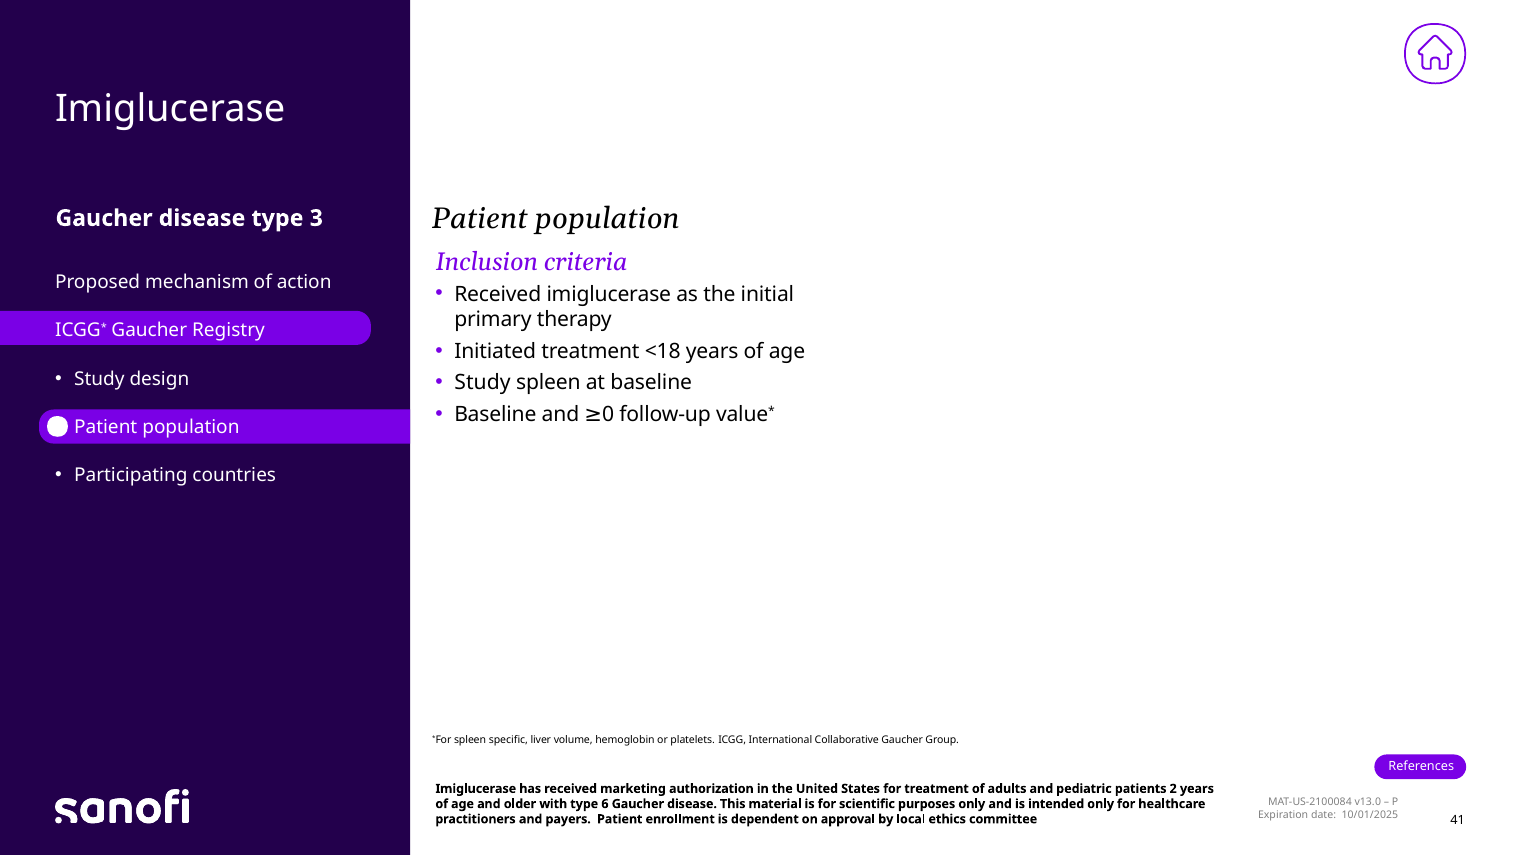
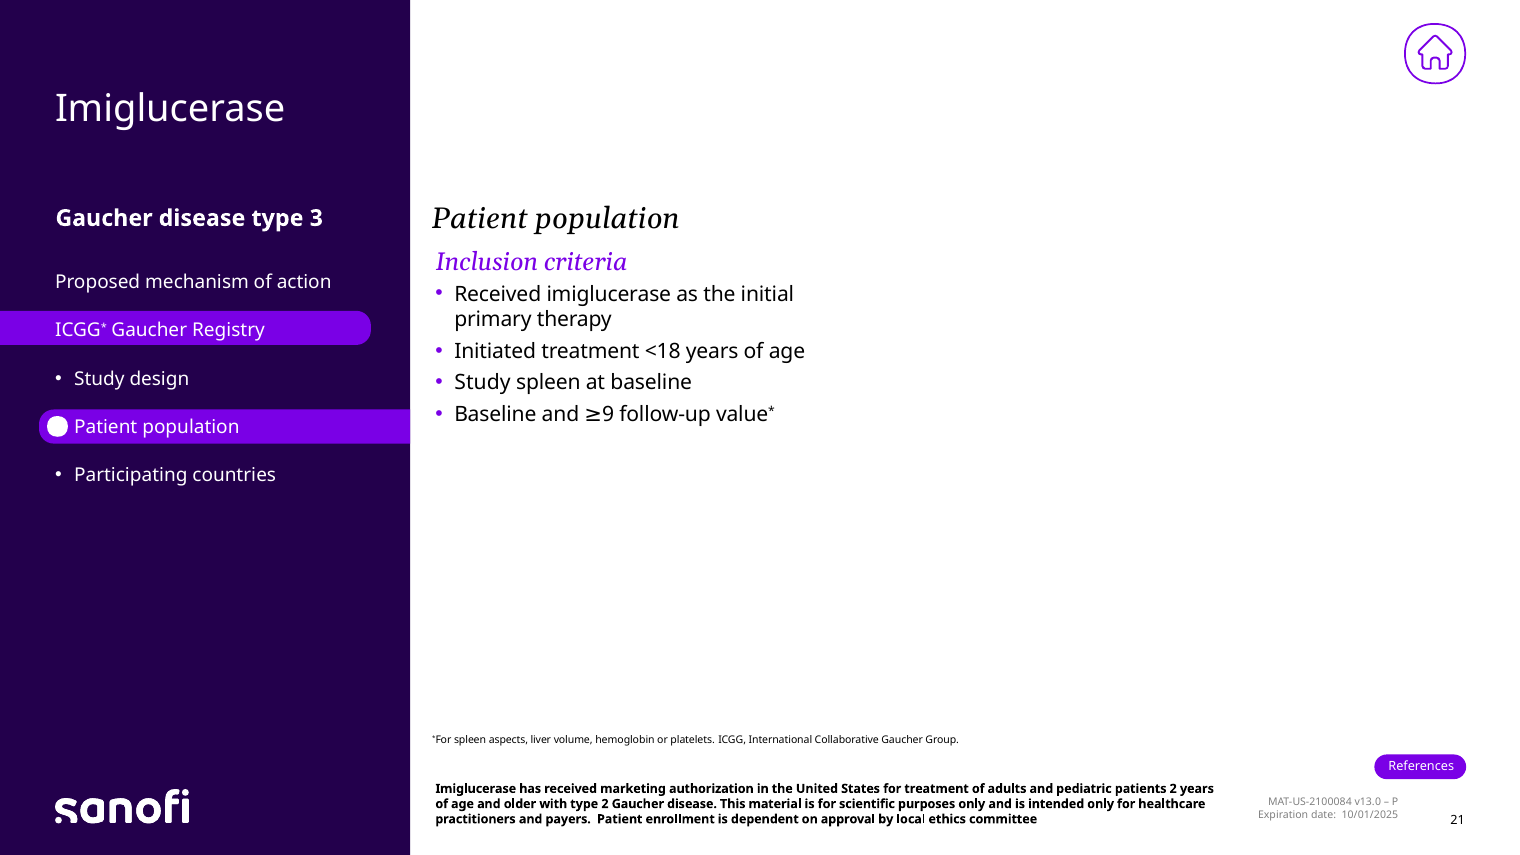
0: 0 -> 9 (608, 415)
specific: specific -> aspects (508, 740)
type 6: 6 -> 2 (605, 804)
41: 41 -> 21 (1458, 820)
